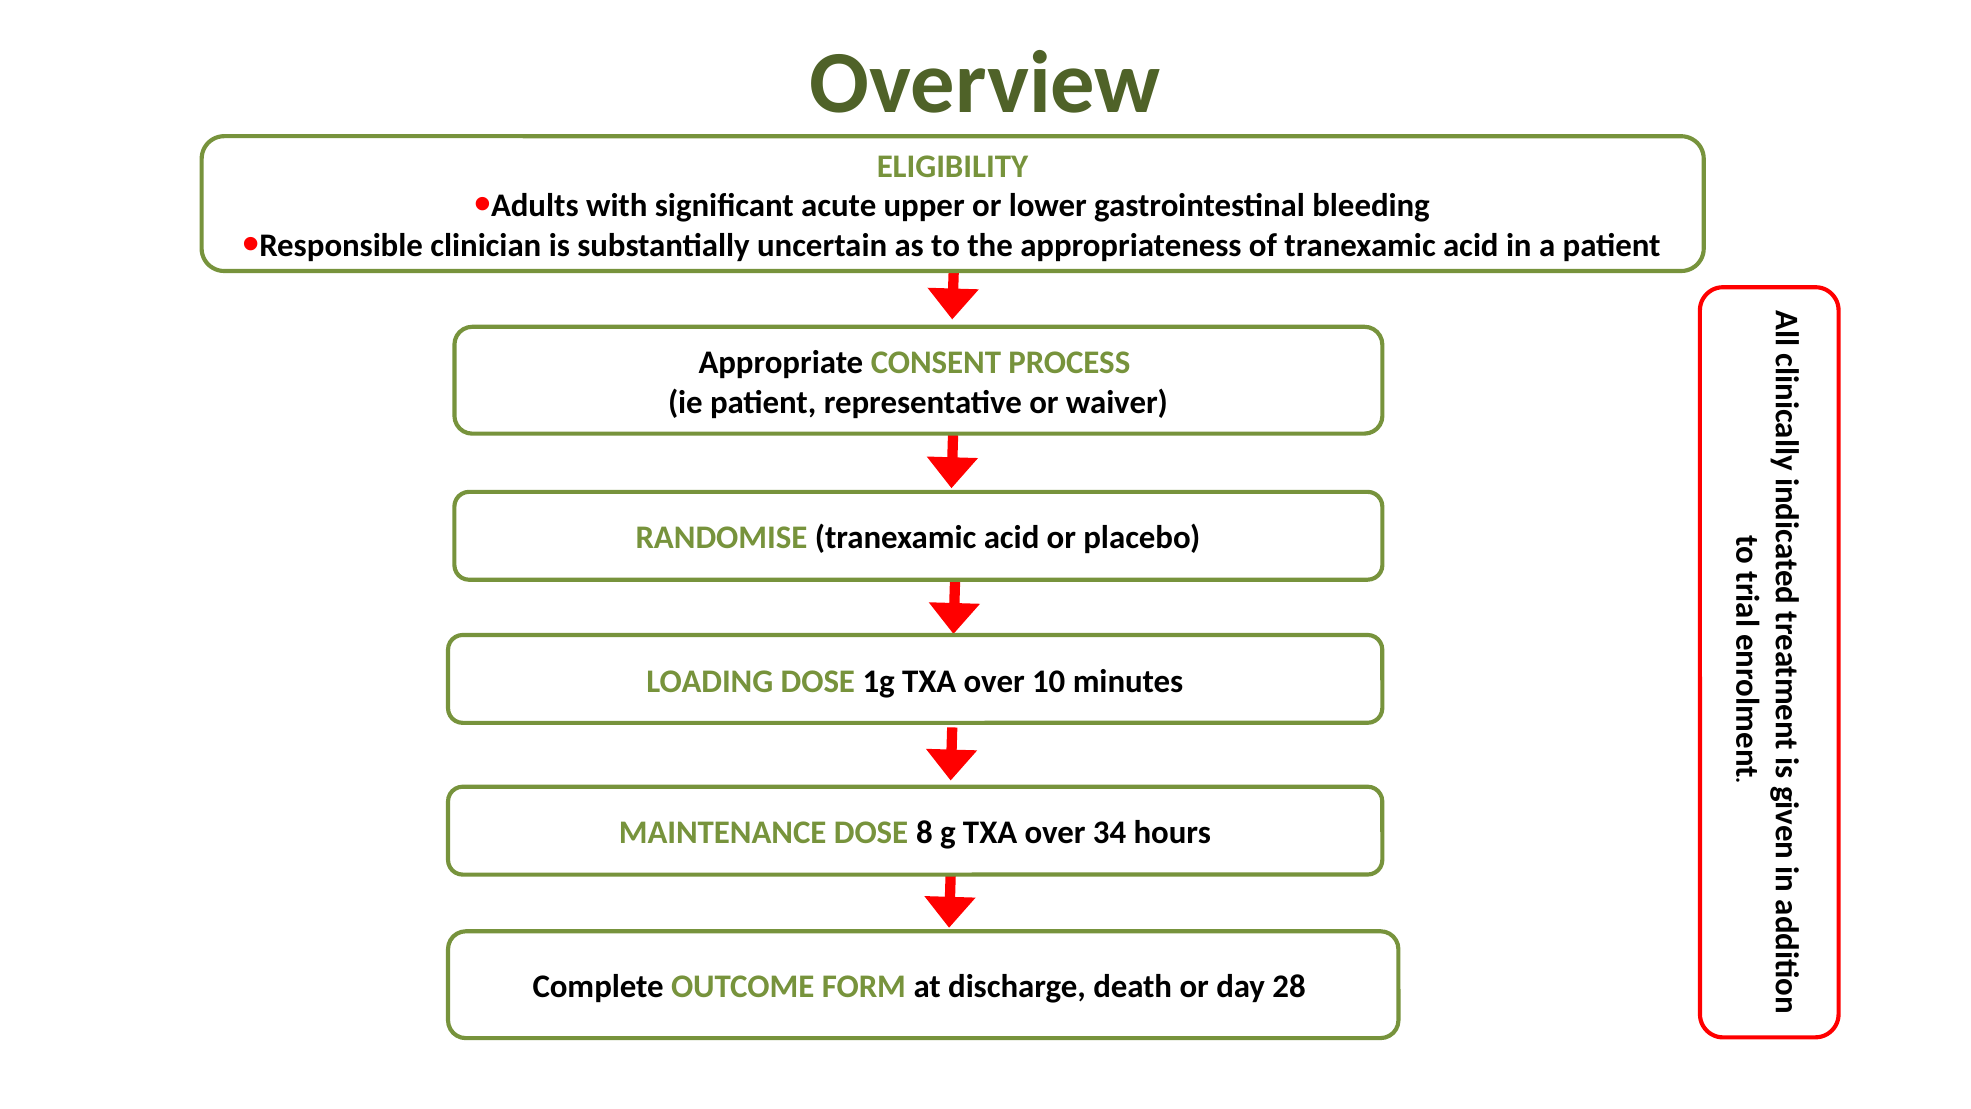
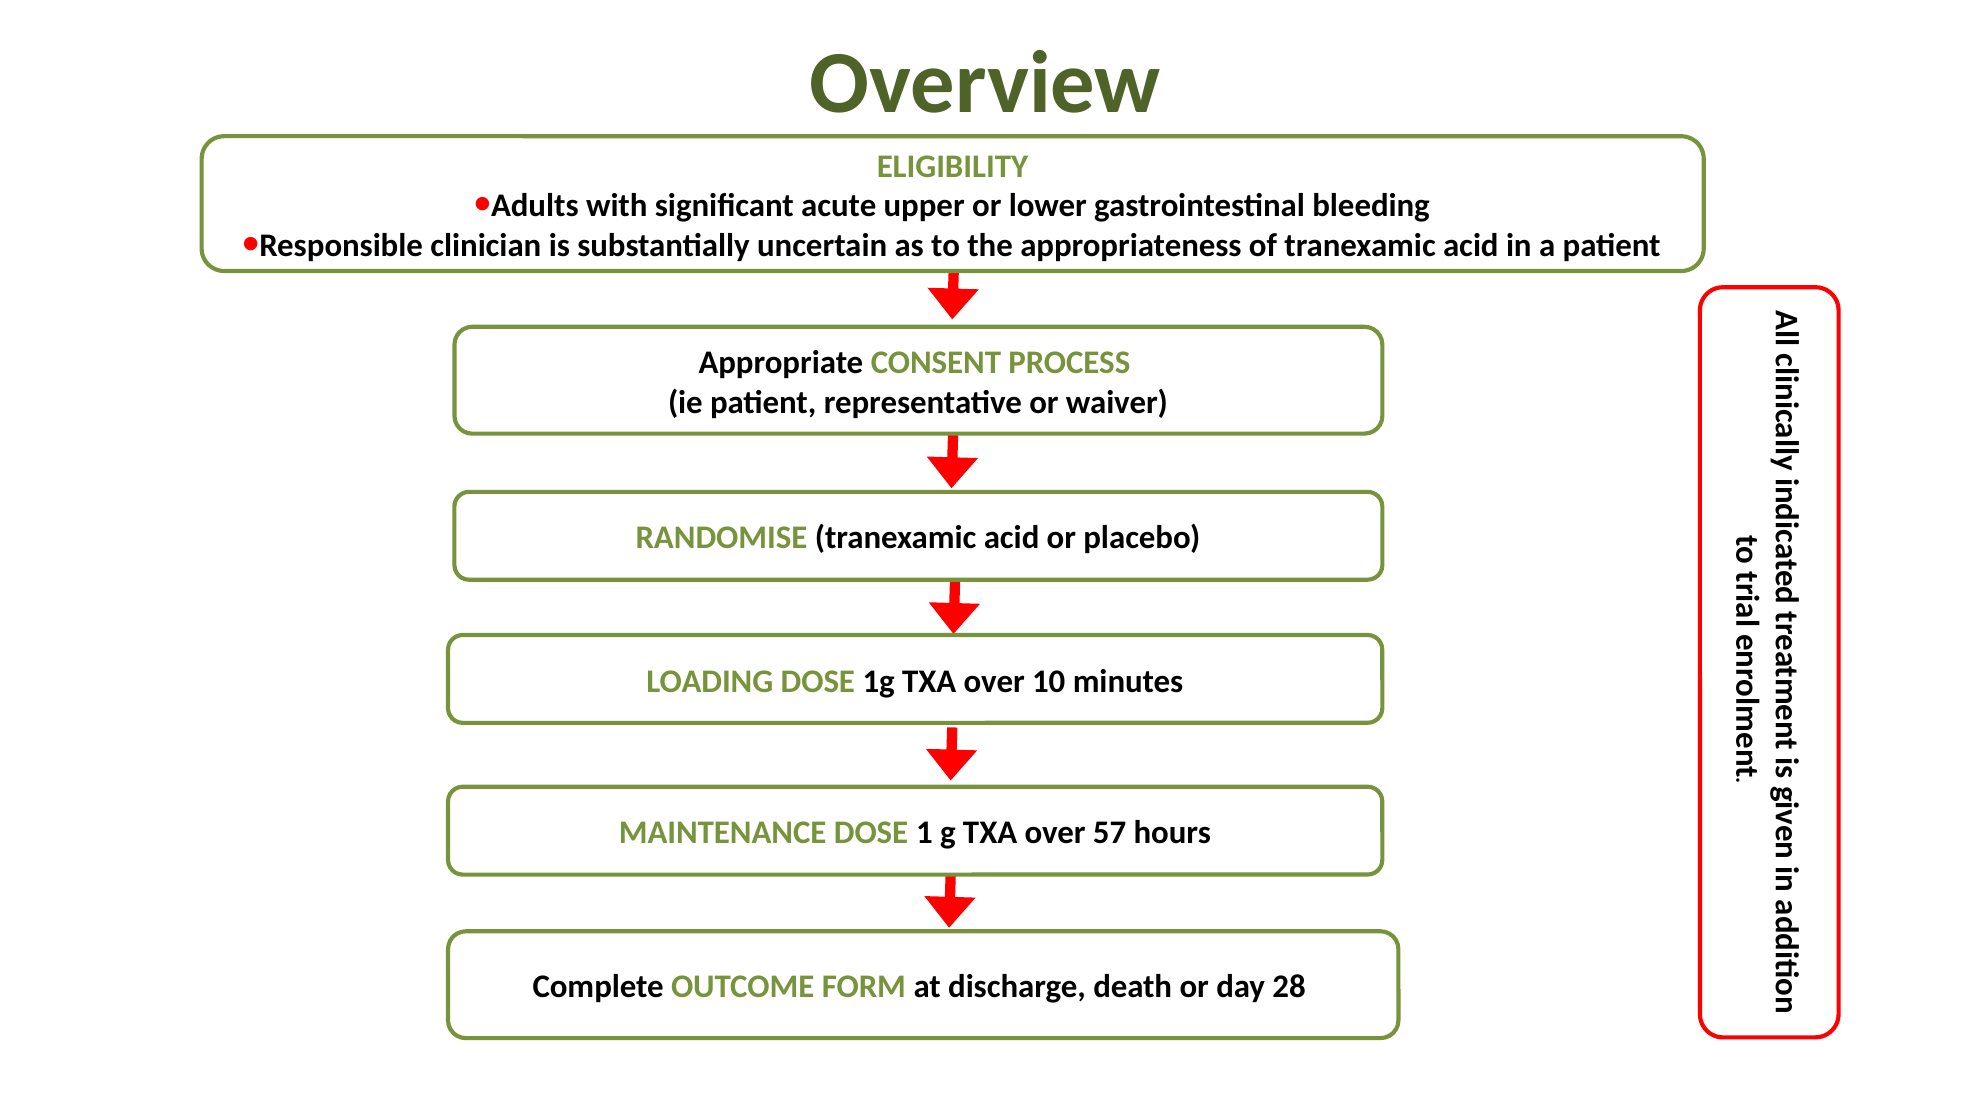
8: 8 -> 1 (924, 833)
34: 34 -> 57 (1110, 833)
